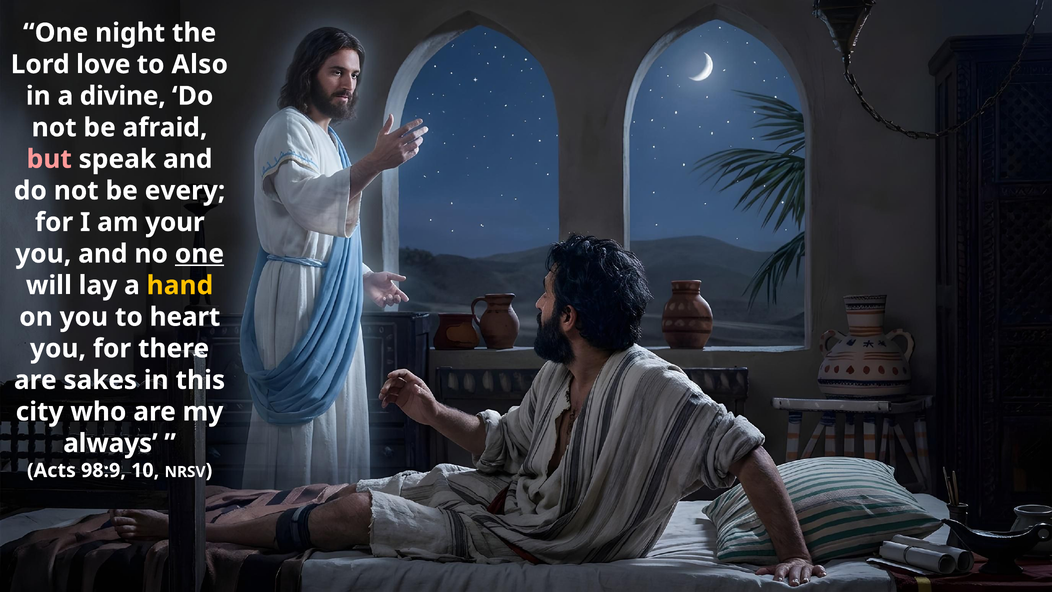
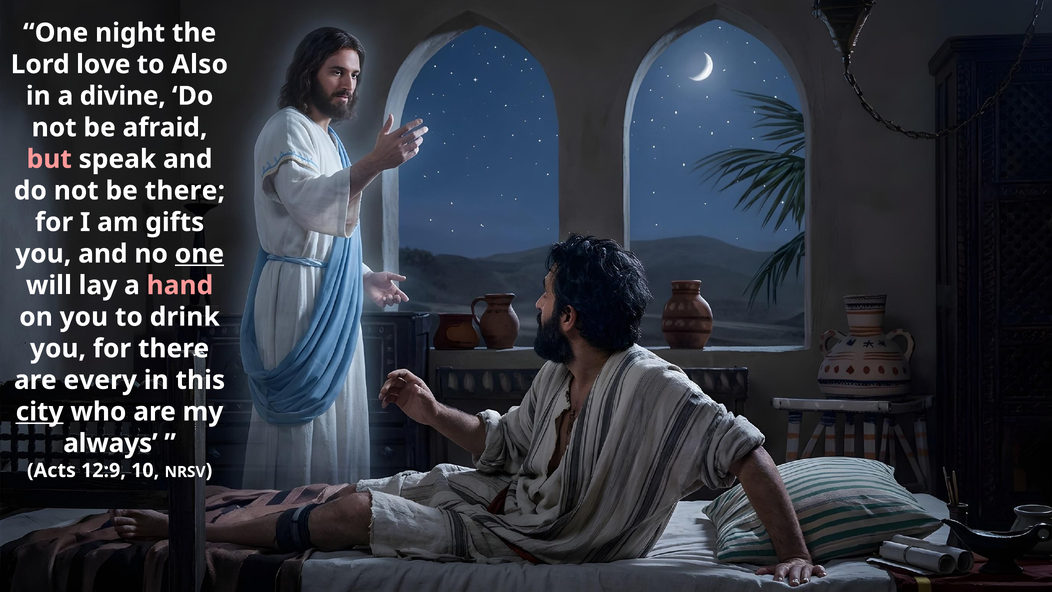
be every: every -> there (185, 191)
your: your -> gifts (175, 222)
hand colour: yellow -> pink (180, 285)
heart: heart -> drink (185, 317)
sakes: sakes -> every (100, 380)
city underline: none -> present (40, 412)
98:9: 98:9 -> 12:9 (103, 470)
